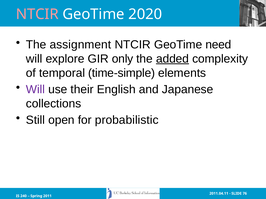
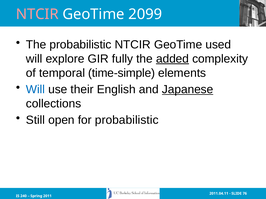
2020: 2020 -> 2099 (145, 14)
The assignment: assignment -> probabilistic (80, 45)
need: need -> used (218, 45)
only: only -> fully (123, 59)
Will colour: purple -> blue (35, 90)
Japanese underline: none -> present (188, 90)
